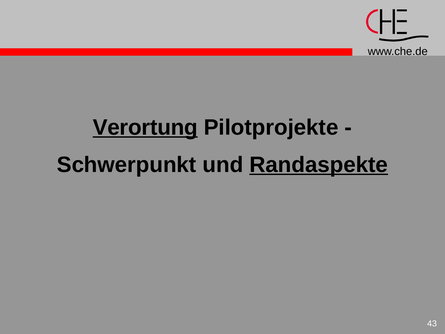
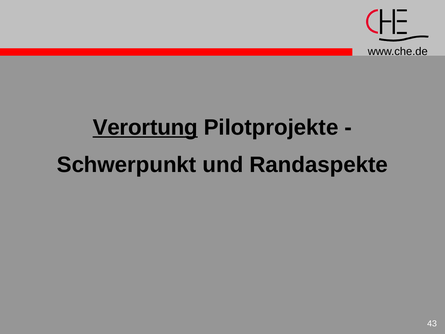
Randaspekte underline: present -> none (319, 165)
